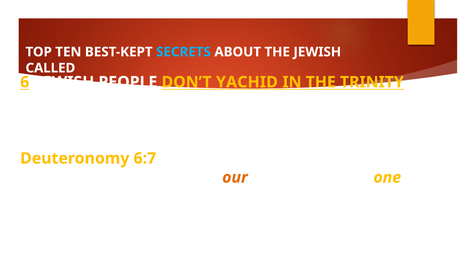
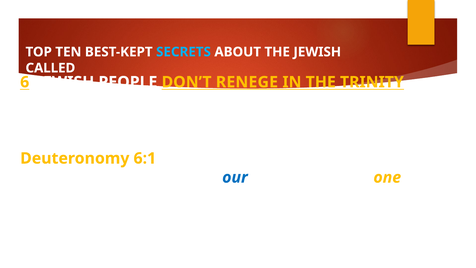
YACHID: YACHID -> RENEGE (247, 82)
6:7: 6:7 -> 6:1 (145, 158)
our colour: orange -> blue (235, 177)
